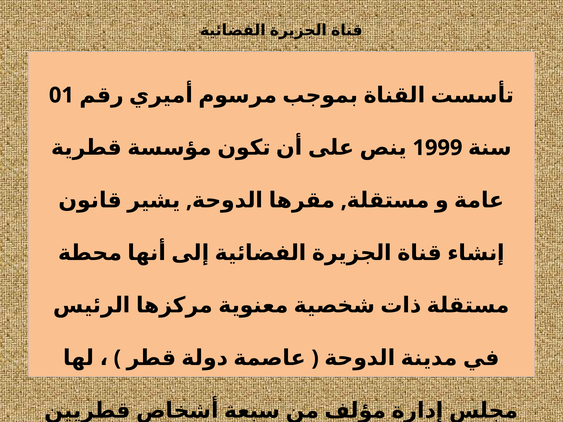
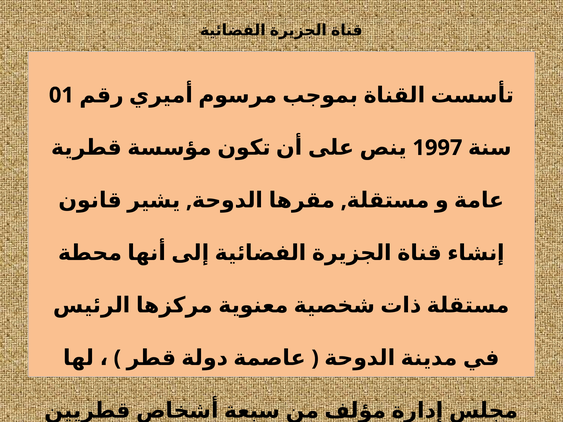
1999: 1999 -> 1997 (437, 148)
